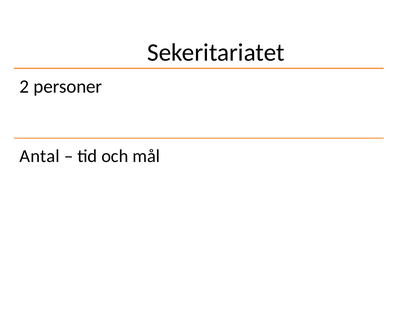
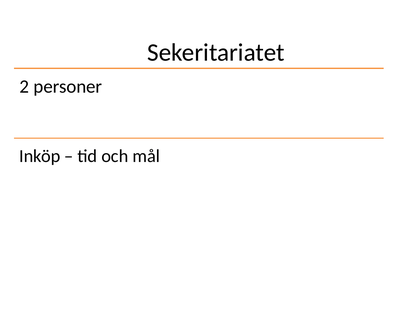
Antal: Antal -> Inköp (40, 156)
